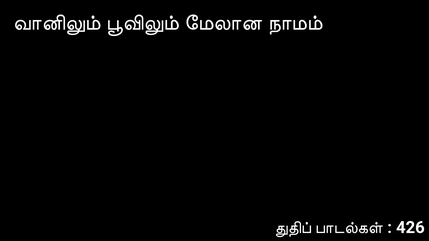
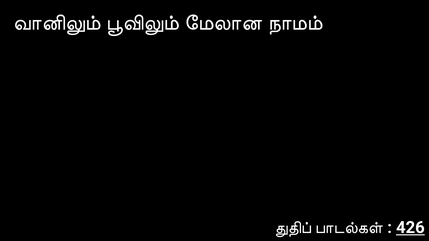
426 underline: none -> present (410, 228)
